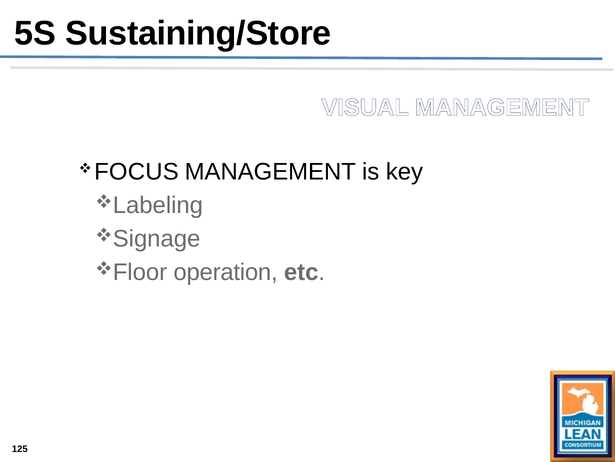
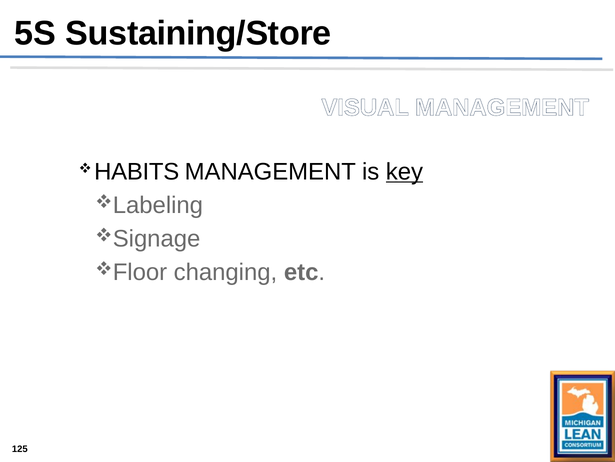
FOCUS: FOCUS -> HABITS (137, 171)
key underline: none -> present (404, 171)
operation: operation -> changing (225, 272)
